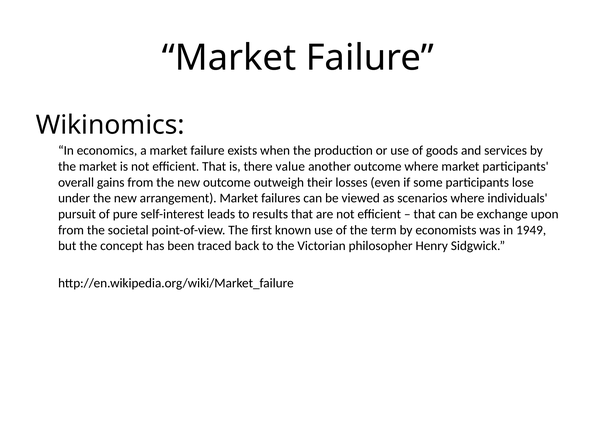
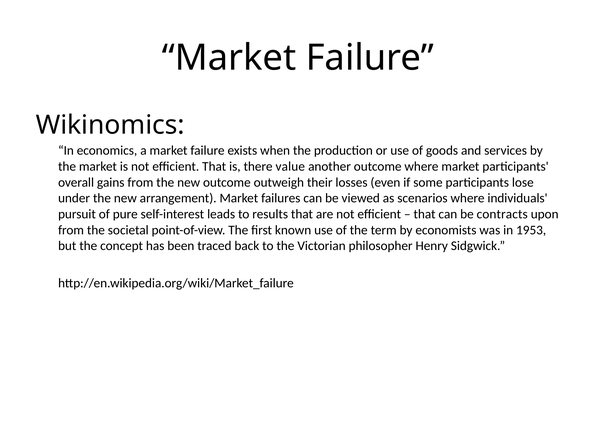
exchange: exchange -> contracts (502, 214)
1949: 1949 -> 1953 (531, 230)
